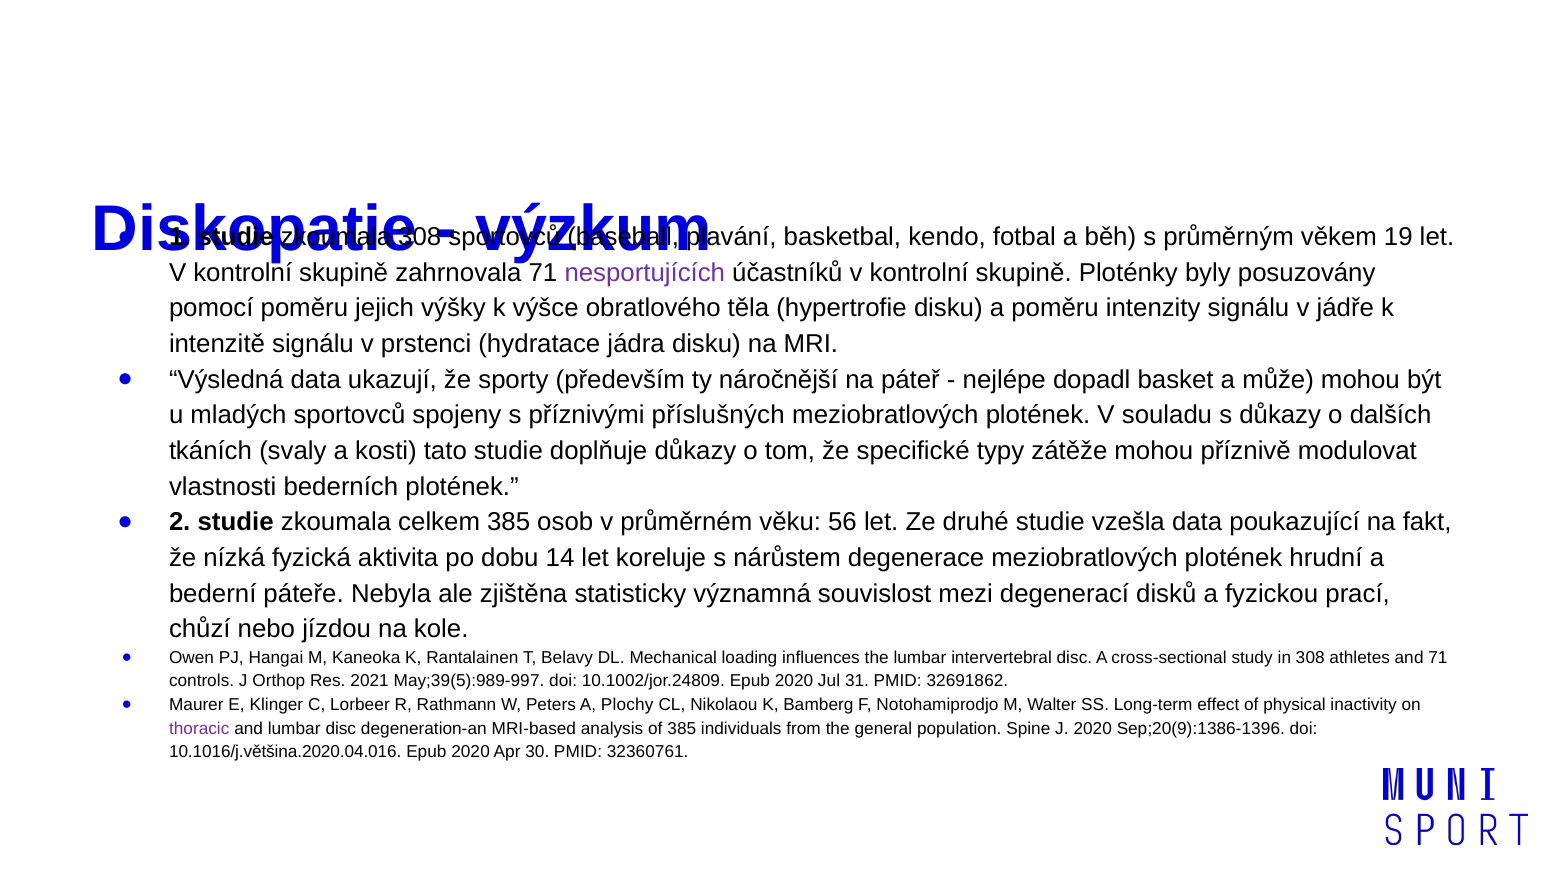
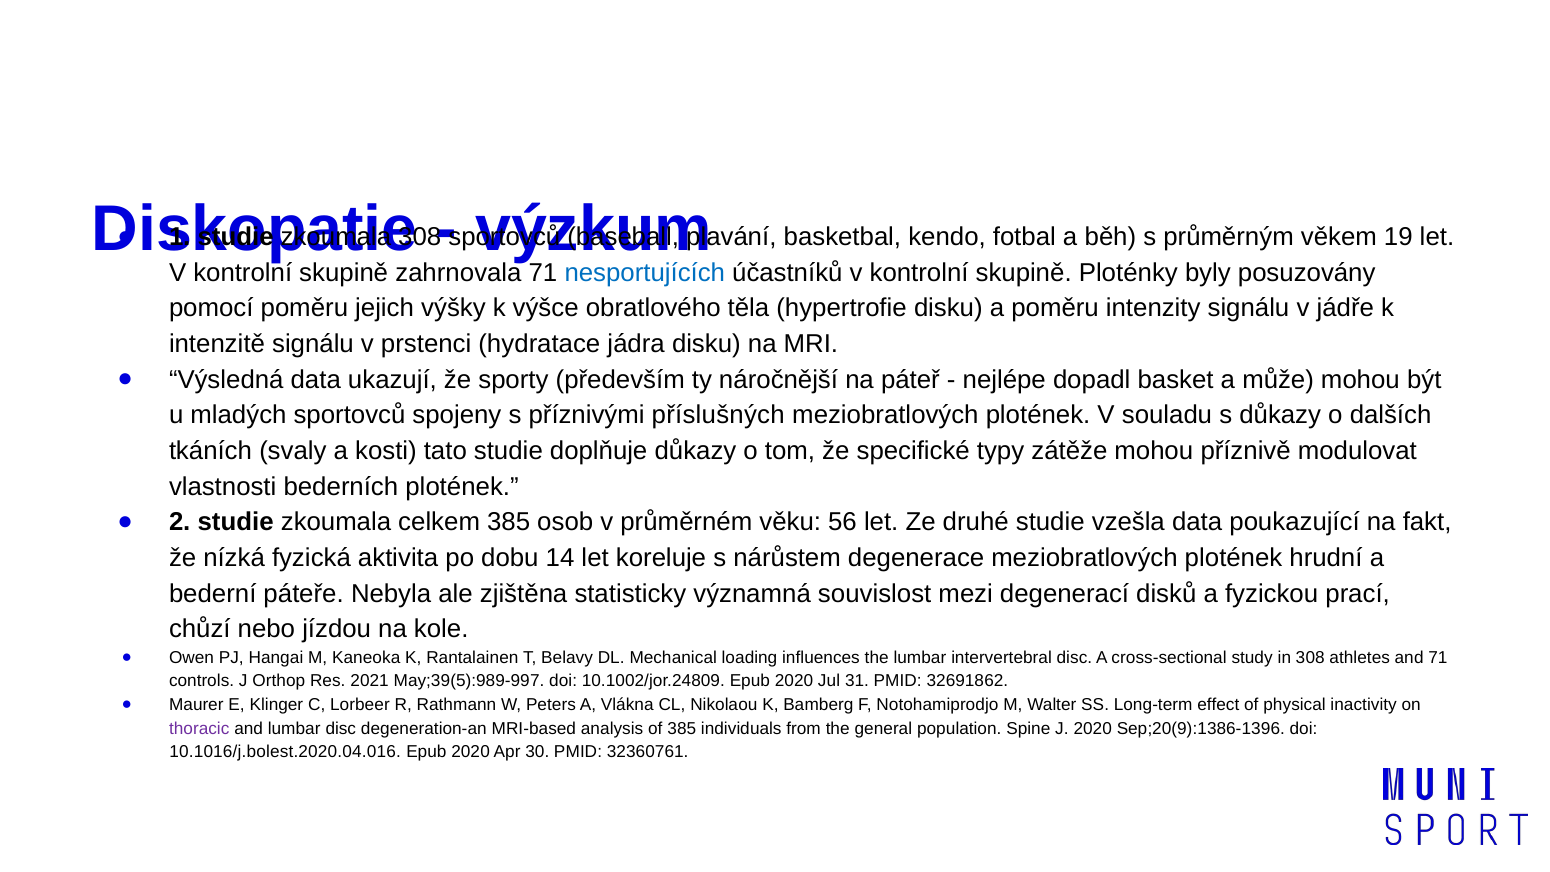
nesportujících colour: purple -> blue (645, 273)
Plochy: Plochy -> Vlákna (627, 705)
10.1016/j.většina.2020.04.016: 10.1016/j.většina.2020.04.016 -> 10.1016/j.bolest.2020.04.016 (285, 752)
